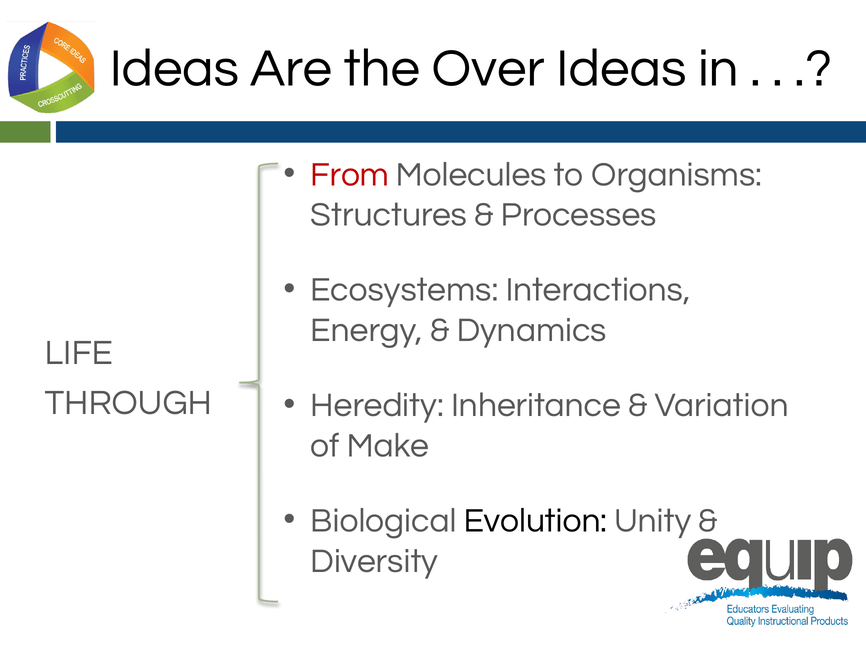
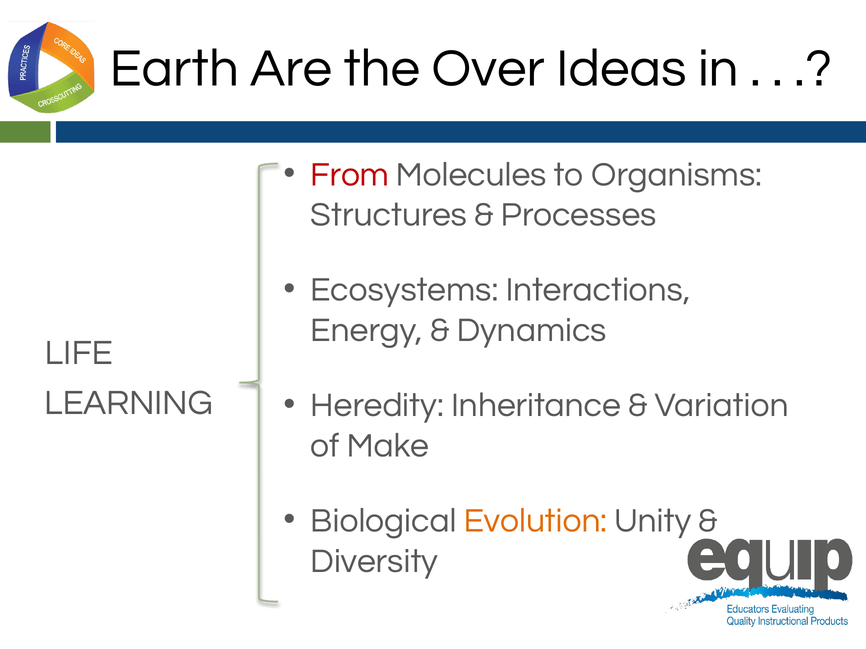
Ideas: Ideas -> Earth (174, 68)
THROUGH: THROUGH -> LEARNING (129, 403)
Evolution colour: black -> orange (535, 521)
